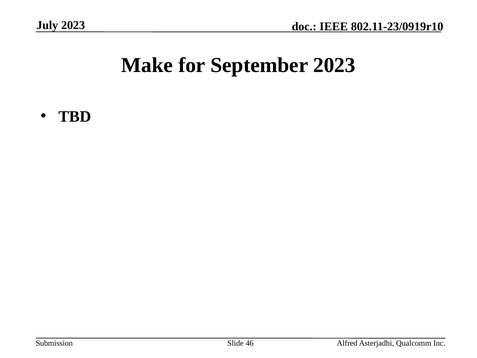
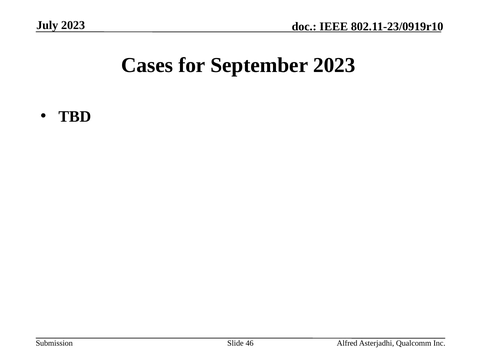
Make: Make -> Cases (147, 65)
